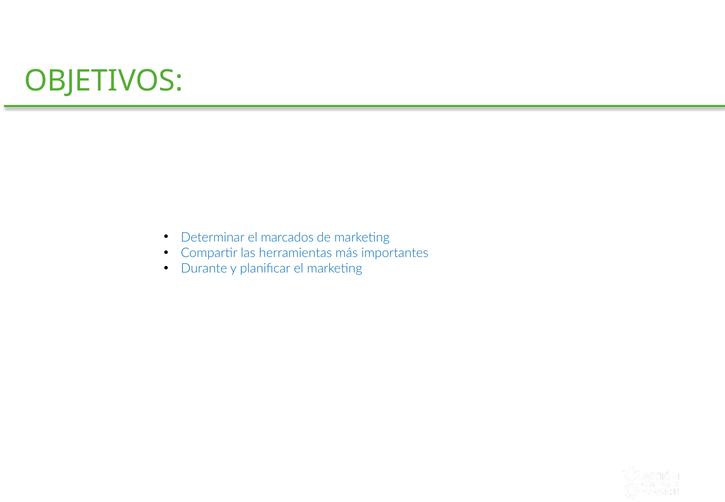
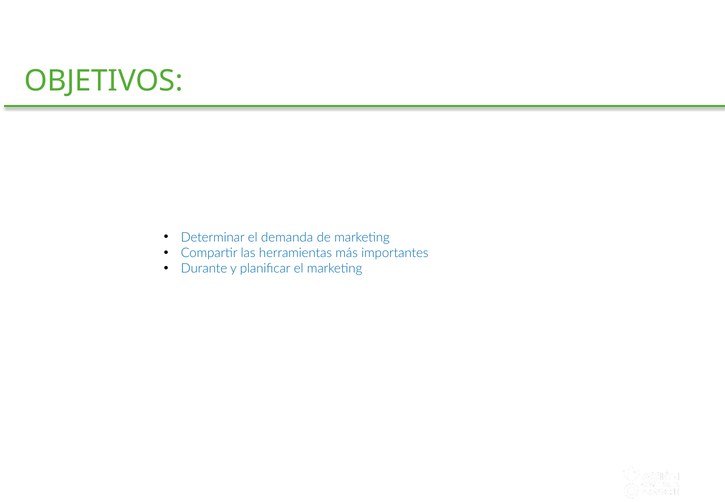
marcados: marcados -> demanda (287, 237)
